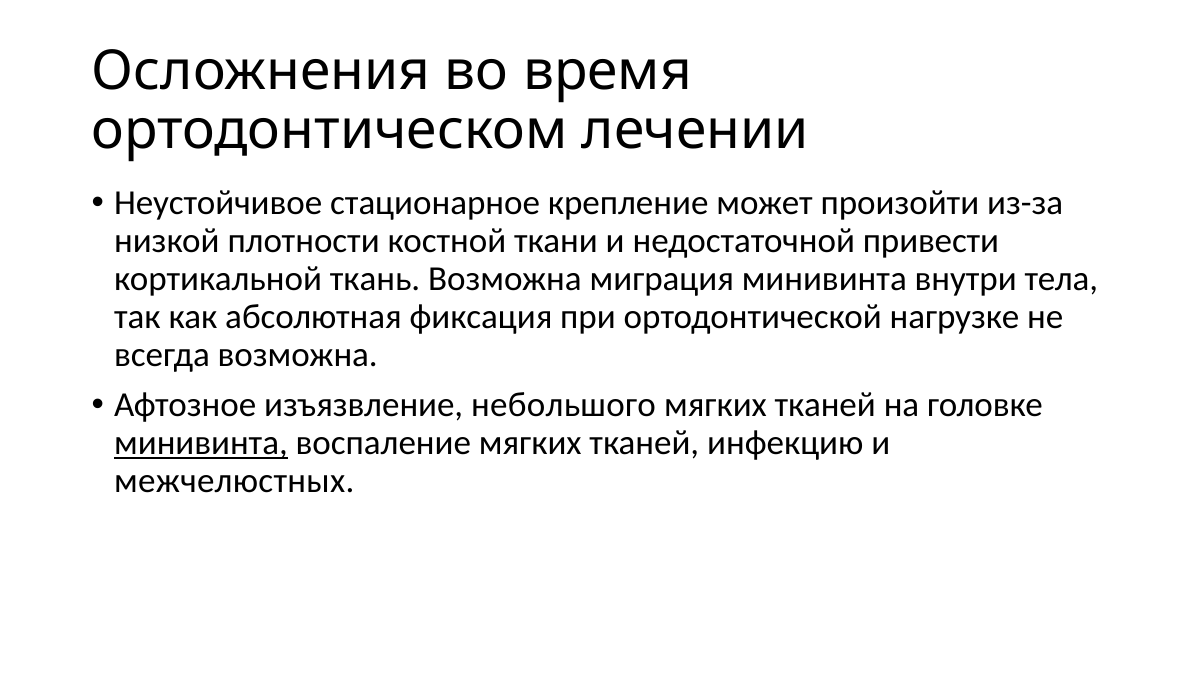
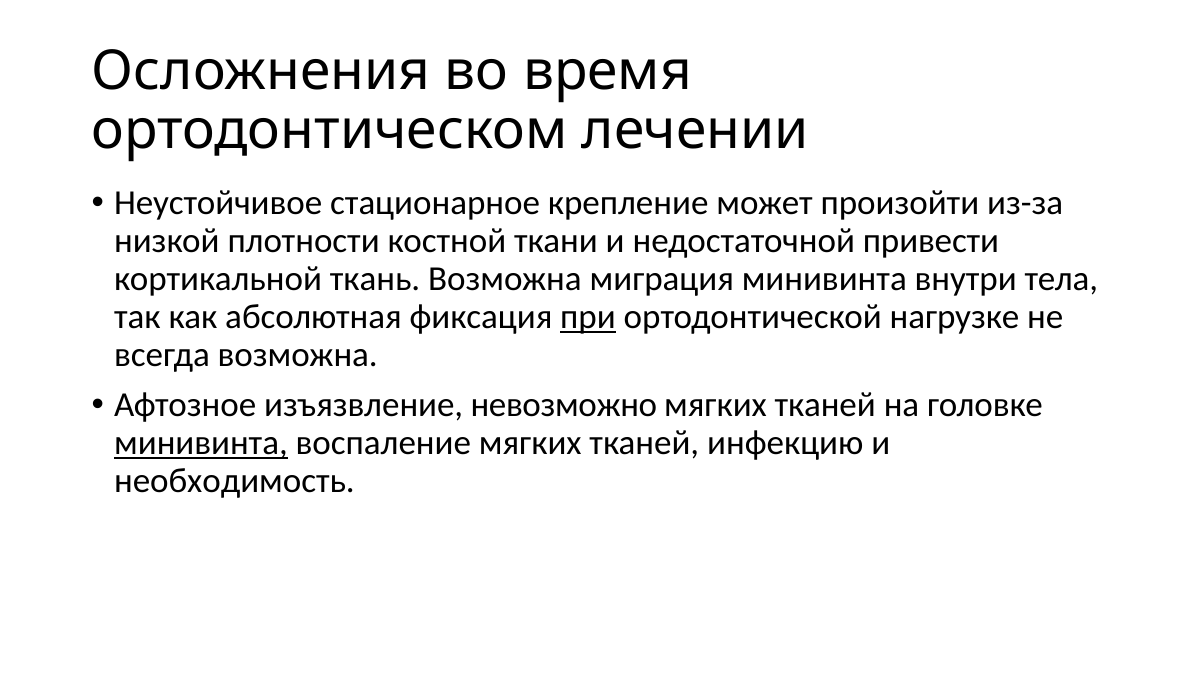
при underline: none -> present (588, 317)
небольшого: небольшого -> невозможно (564, 405)
межчелюстных: межчелюстных -> необходимость (234, 481)
